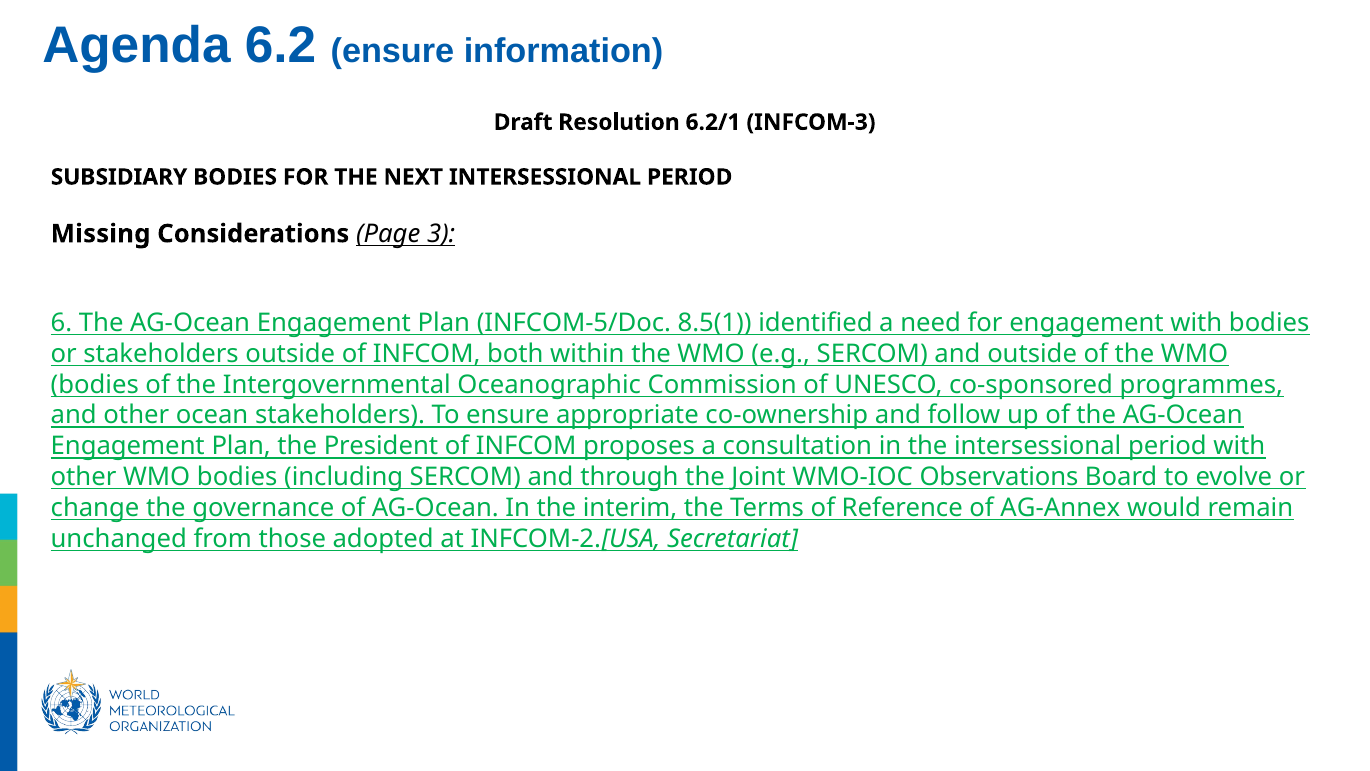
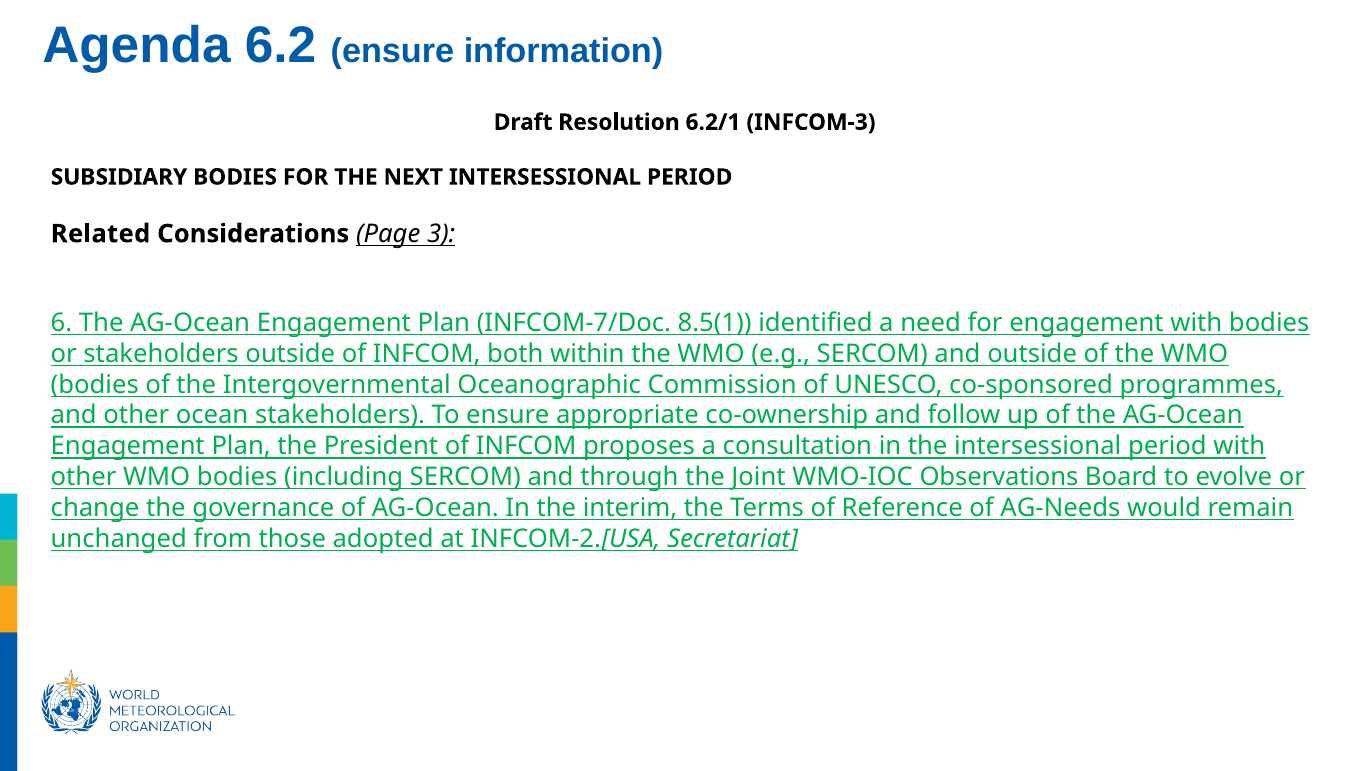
Missing: Missing -> Related (101, 234)
INFCOM-5/Doc: INFCOM-5/Doc -> INFCOM-7/Doc (574, 323)
AG-Annex: AG-Annex -> AG-Needs (1060, 508)
